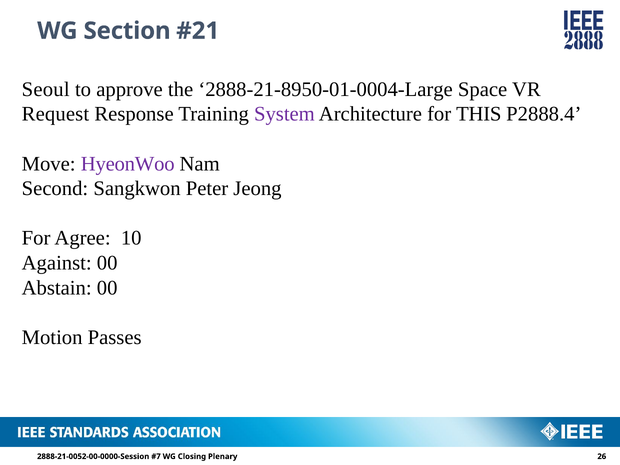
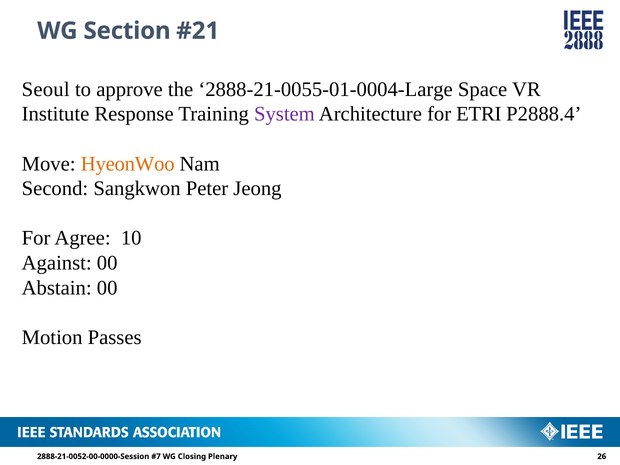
2888-21-8950-01-0004-Large: 2888-21-8950-01-0004-Large -> 2888-21-0055-01-0004-Large (326, 89)
Request: Request -> Institute (56, 114)
THIS: THIS -> ETRI (479, 114)
HyeonWoo colour: purple -> orange (128, 164)
